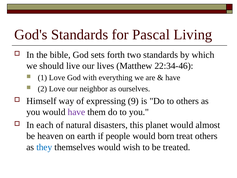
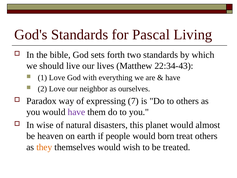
22:34-46: 22:34-46 -> 22:34-43 (174, 66)
Himself: Himself -> Paradox (41, 101)
9: 9 -> 7 (133, 101)
each: each -> wise (45, 125)
they colour: blue -> orange (44, 147)
